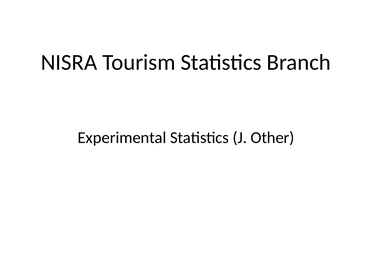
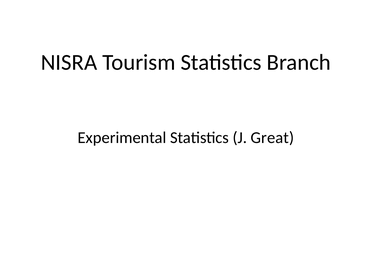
Other: Other -> Great (272, 138)
